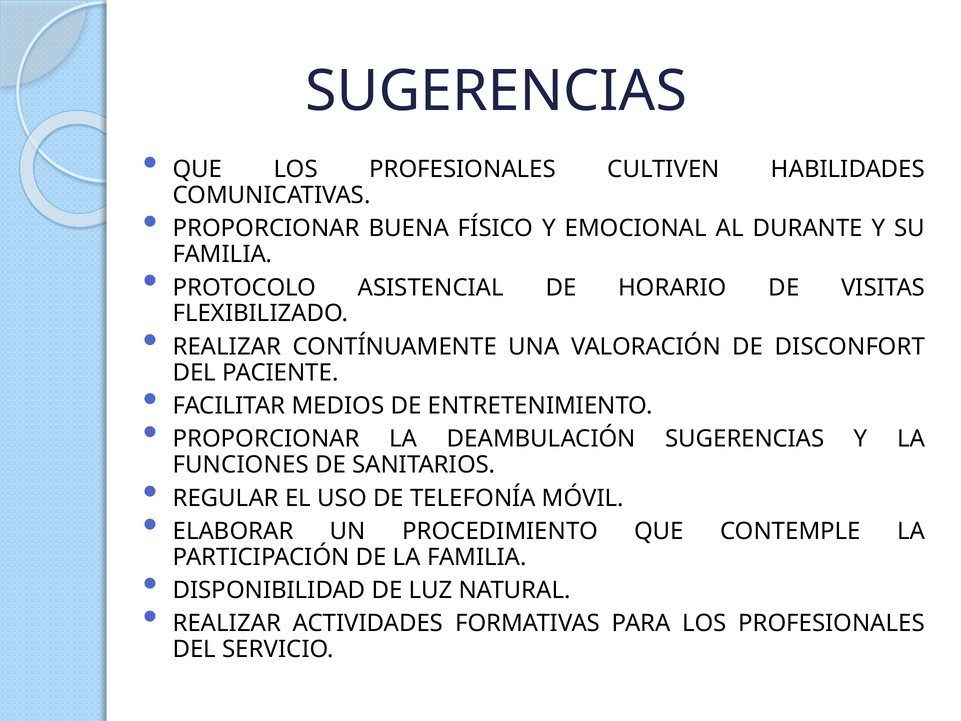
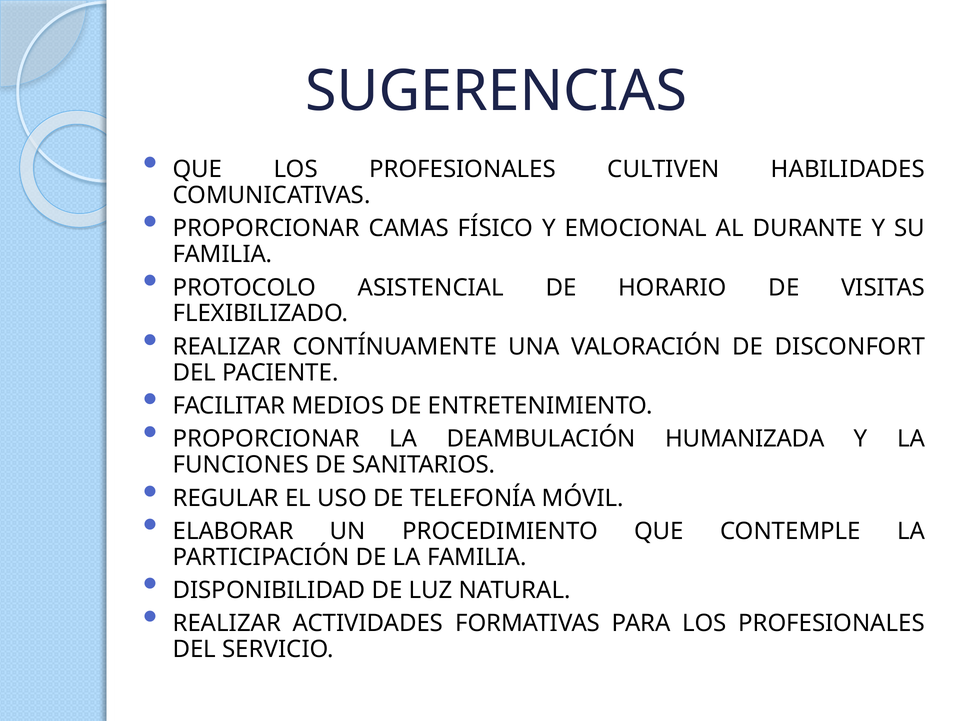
BUENA: BUENA -> CAMAS (409, 228)
DEAMBULACIÓN SUGERENCIAS: SUGERENCIAS -> HUMANIZADA (745, 439)
